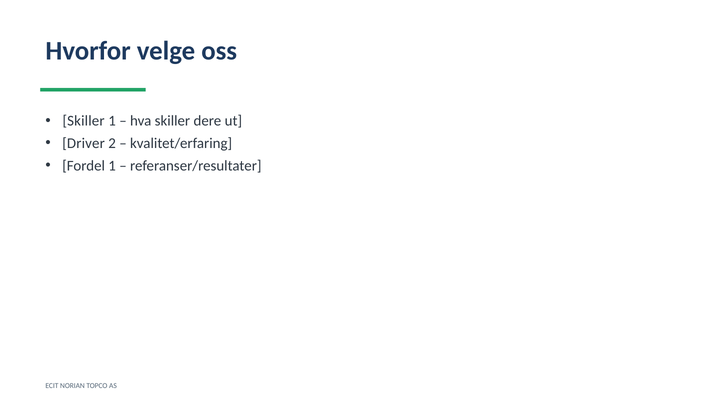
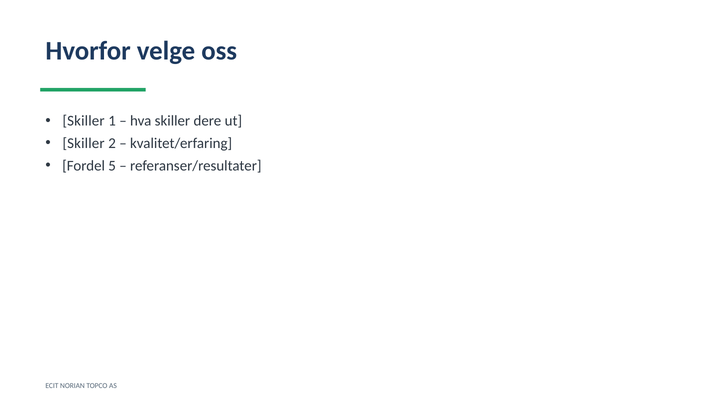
Driver: Driver -> Skiller (84, 143)
Fordel 1: 1 -> 5 (112, 166)
